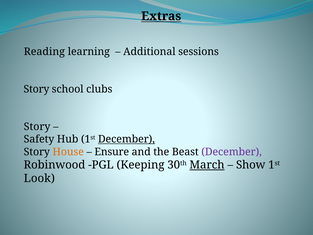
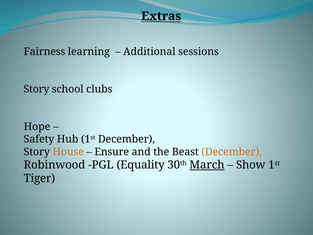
Reading: Reading -> Fairness (44, 52)
Story: Story -> Hope (37, 127)
December underline: present -> none (126, 139)
December colour: purple -> orange (232, 152)
Keeping: Keeping -> Equality (141, 165)
Look: Look -> Tiger (39, 178)
